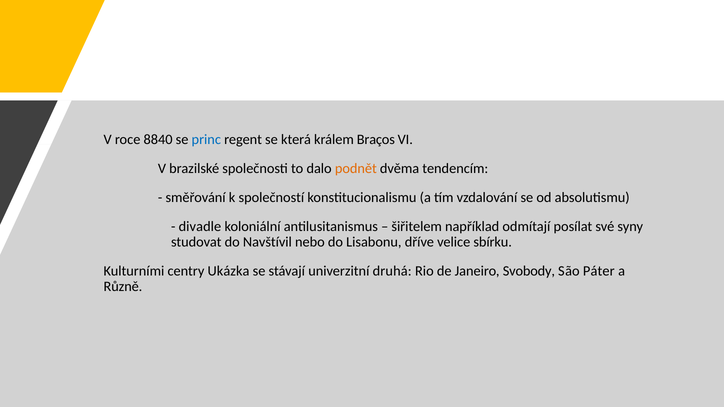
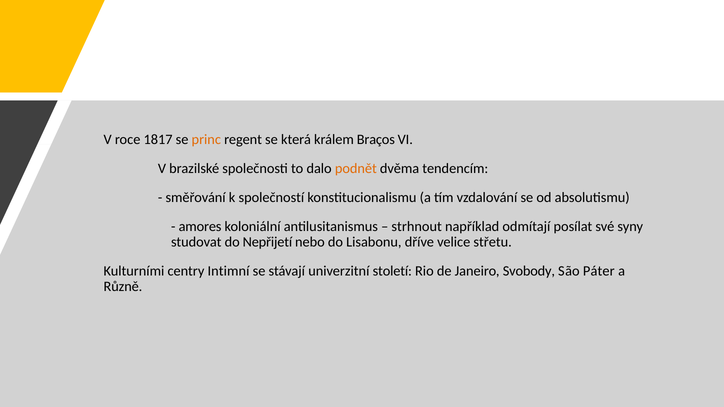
8840: 8840 -> 1817 (158, 140)
princ colour: blue -> orange (206, 140)
divadle: divadle -> amores (200, 227)
šiřitelem: šiřitelem -> strhnout (417, 227)
Navštívil: Navštívil -> Nepřijetí (267, 242)
sbírku: sbírku -> střetu (493, 242)
Ukázka: Ukázka -> Intimní (228, 271)
druhá: druhá -> století (392, 271)
